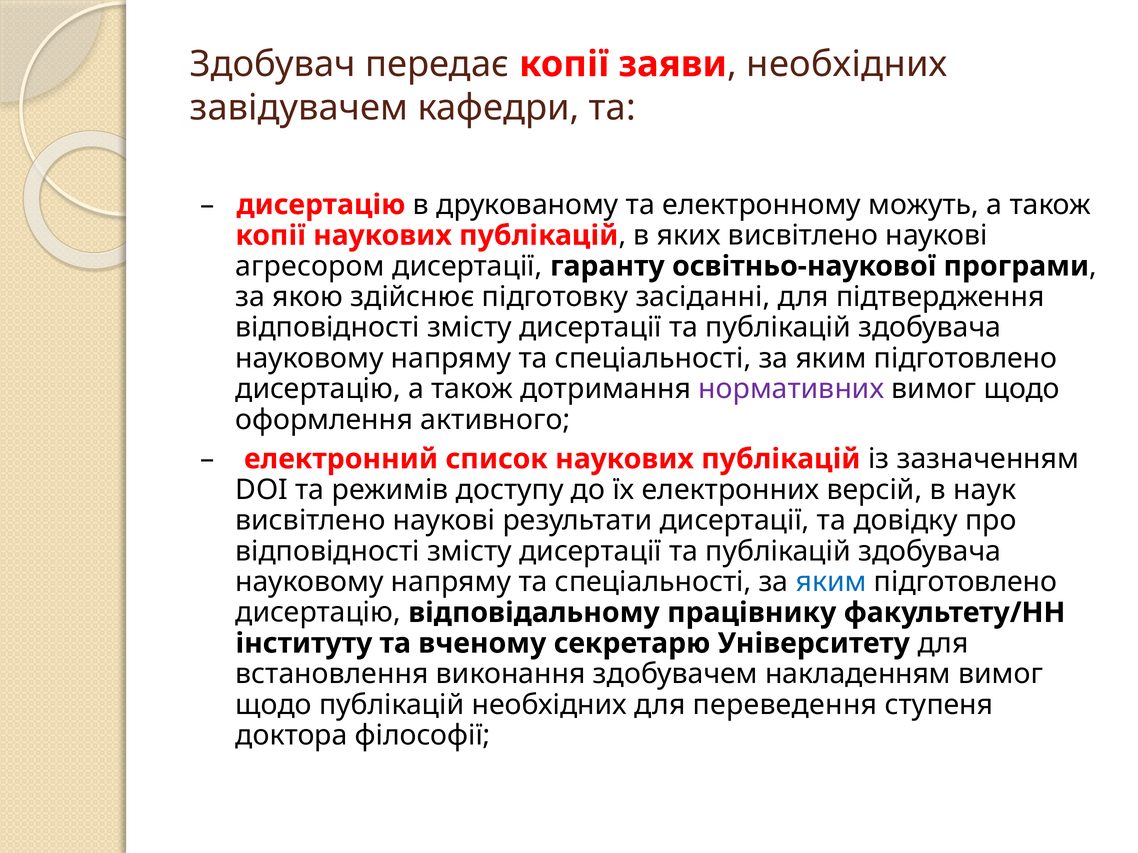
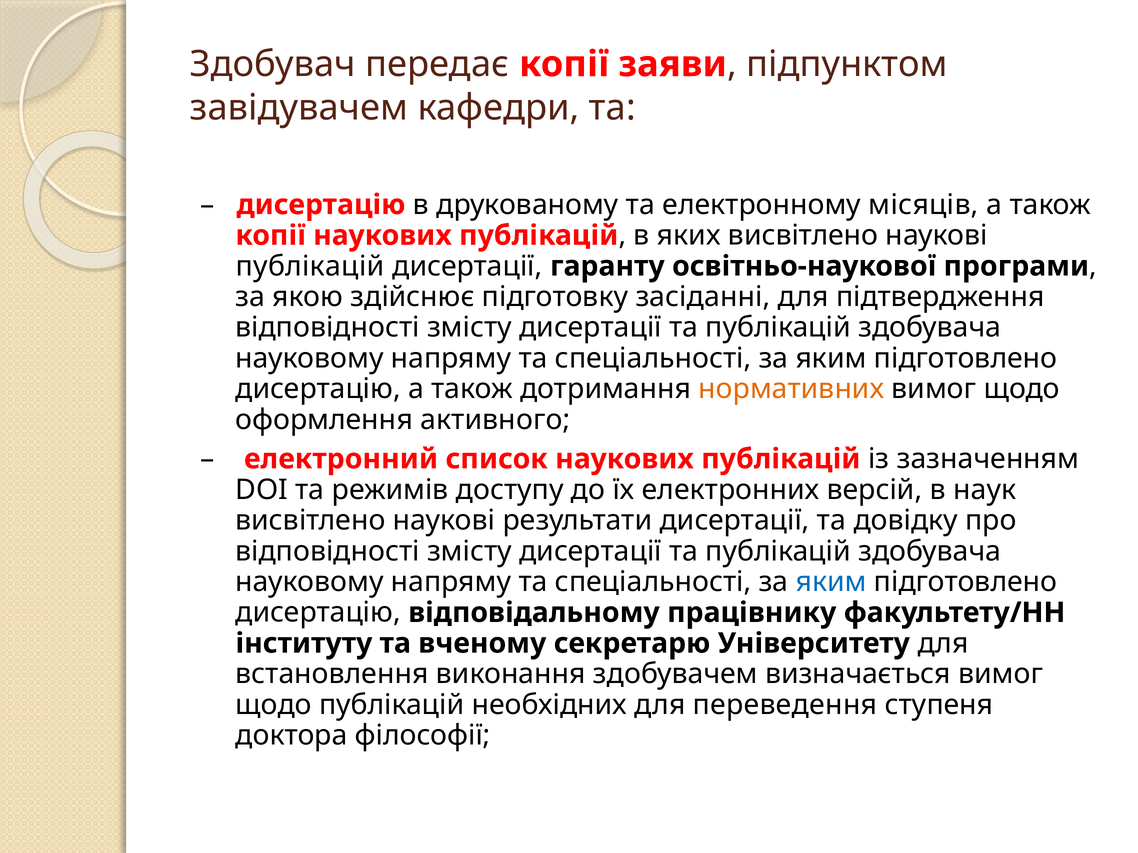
необхідних: необхідних -> підпунктом (847, 64)
можуть: можуть -> місяців (924, 205)
агресором: агресором -> публікацій (310, 266)
нормативних colour: purple -> orange (791, 389)
накладенням: накладенням -> визначається (858, 674)
